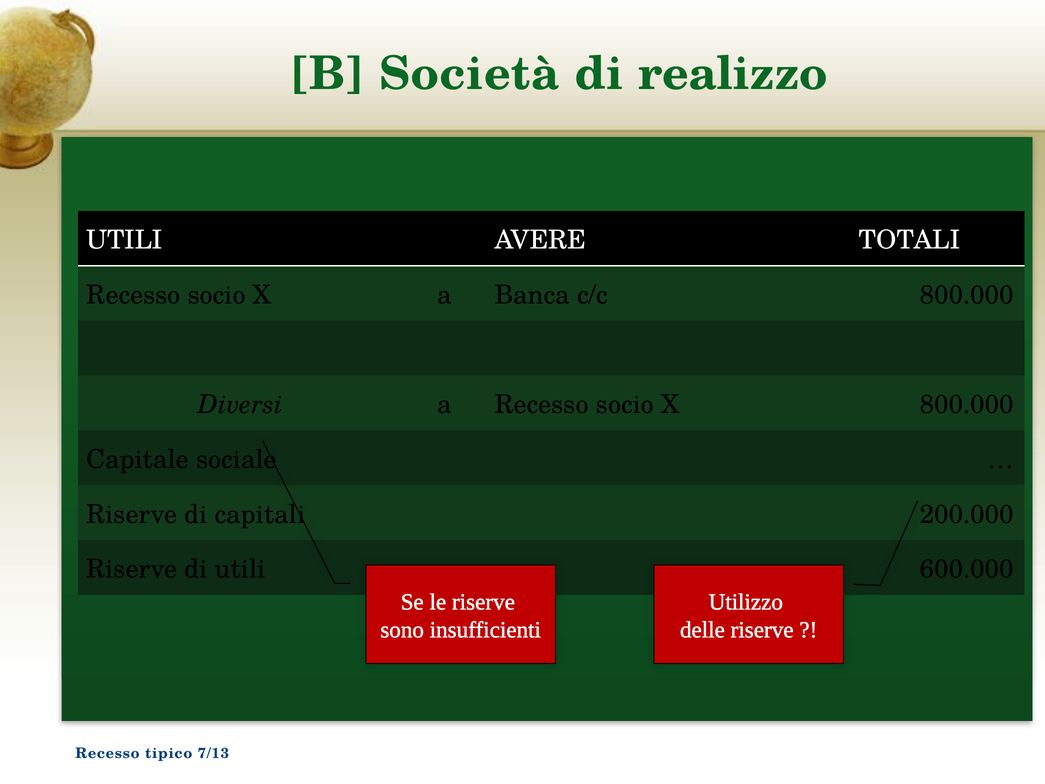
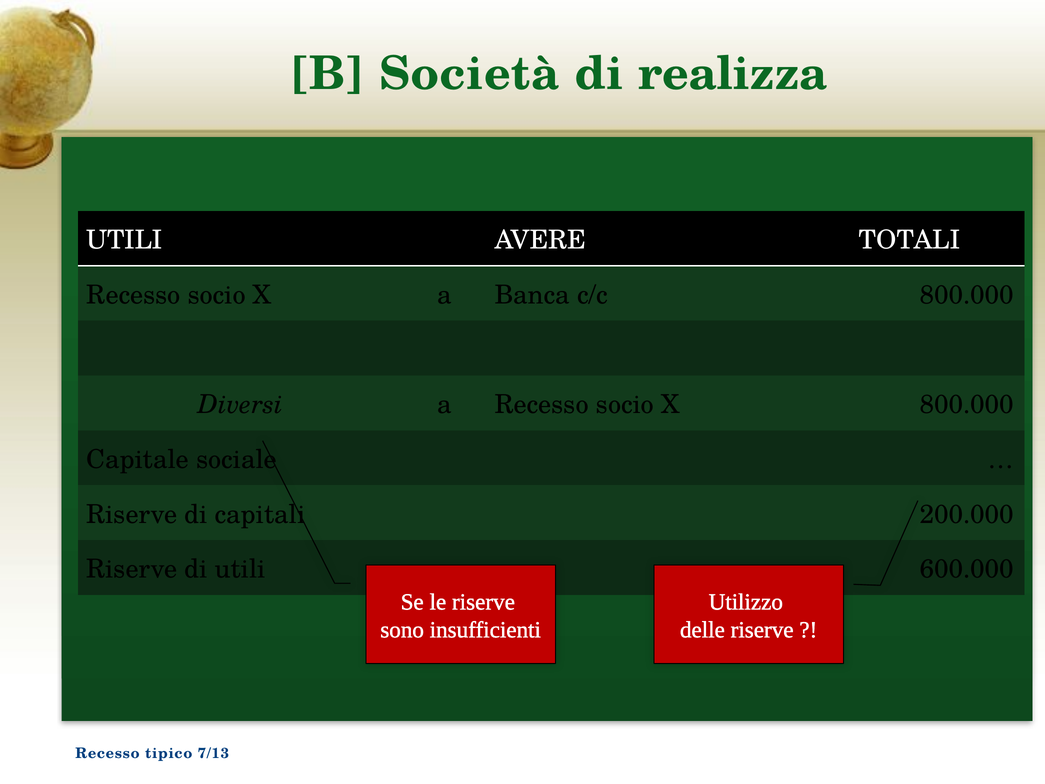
realizzo: realizzo -> realizza (733, 74)
